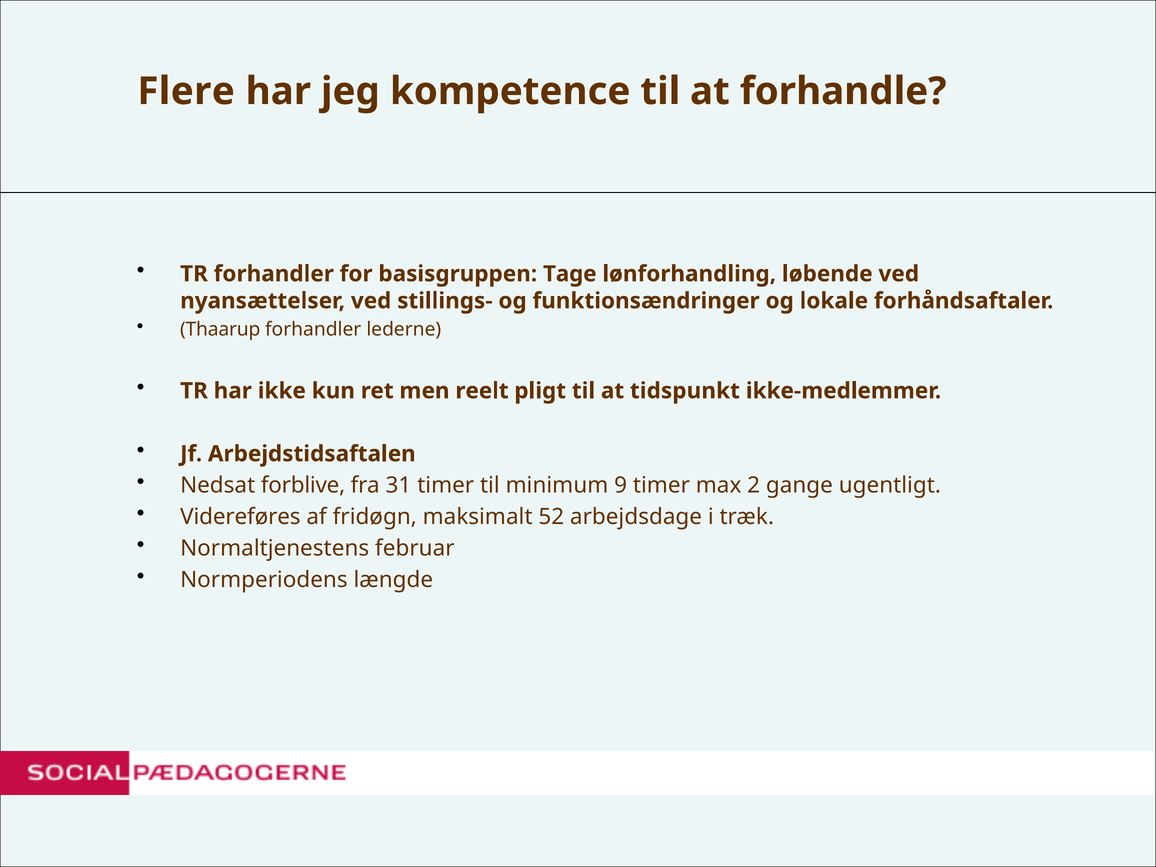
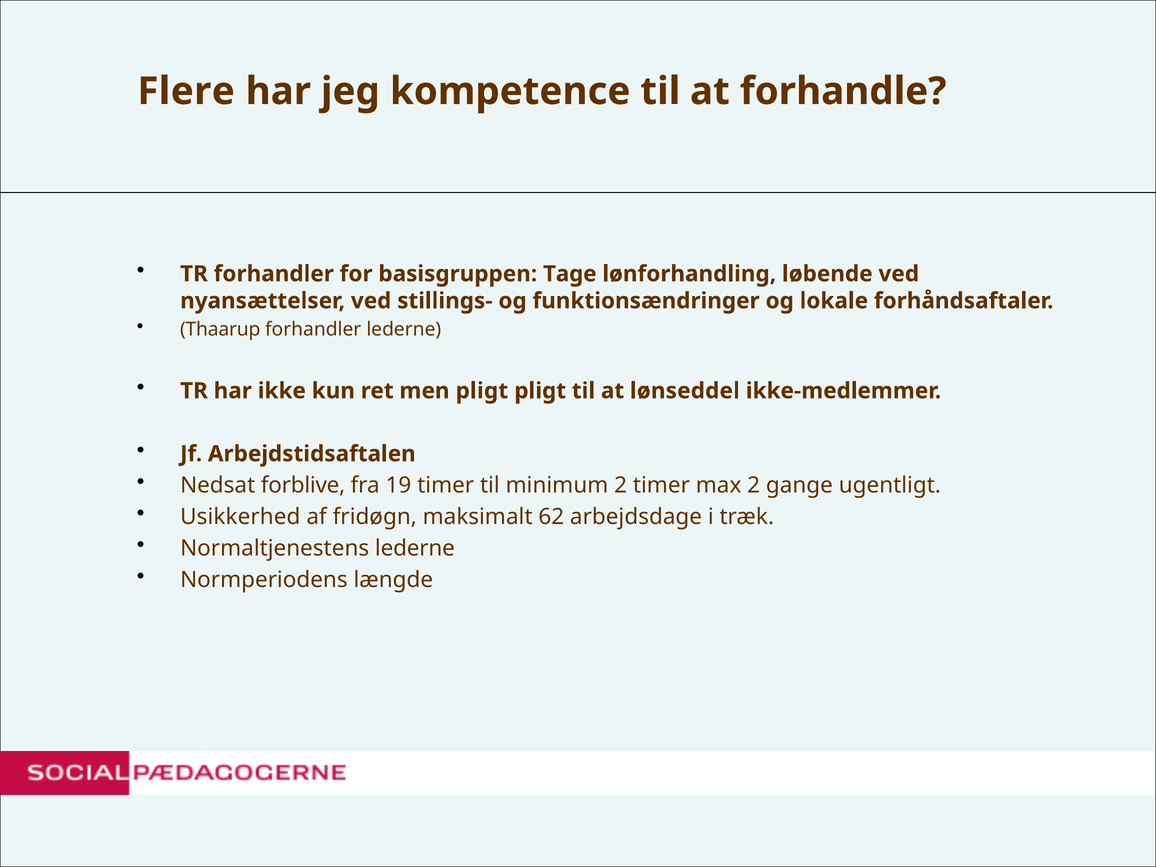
men reelt: reelt -> pligt (482, 391)
tidspunkt: tidspunkt -> lønseddel (685, 391)
31: 31 -> 19 (398, 485)
minimum 9: 9 -> 2 (621, 485)
Videreføres: Videreføres -> Usikkerhed (240, 517)
52: 52 -> 62 (551, 517)
Normaltjenestens februar: februar -> lederne (415, 548)
